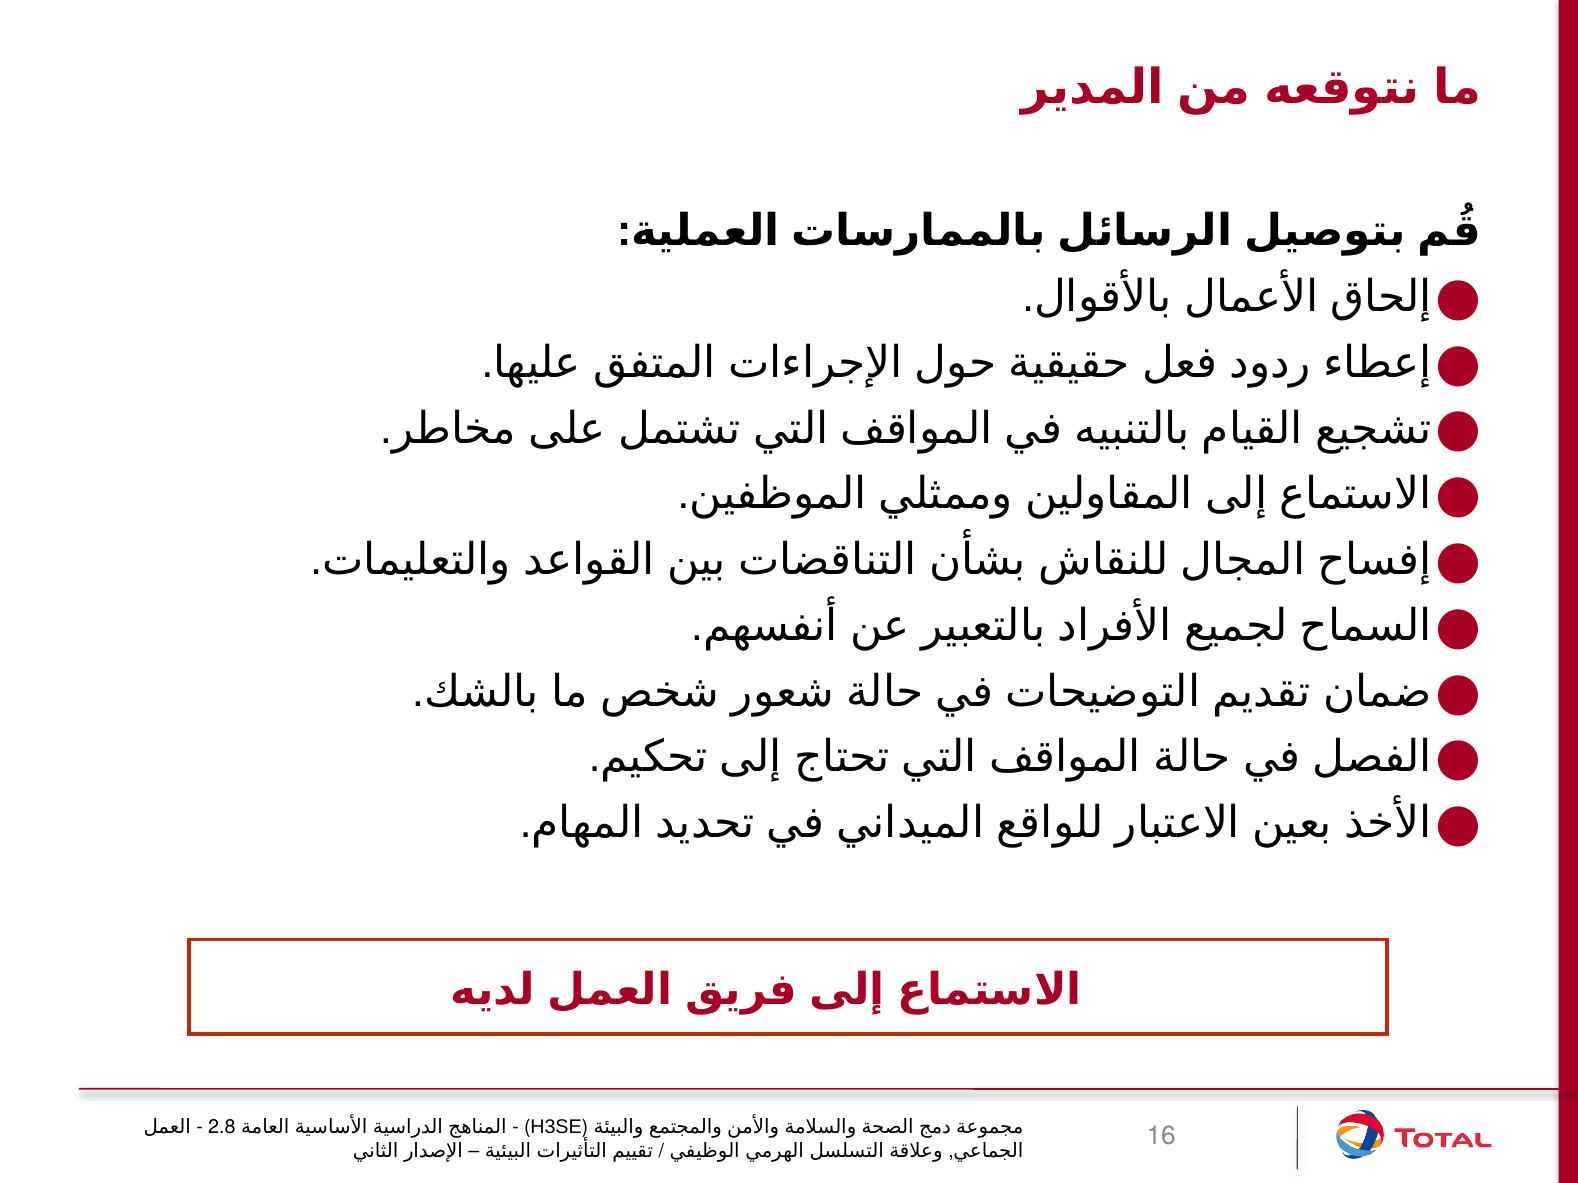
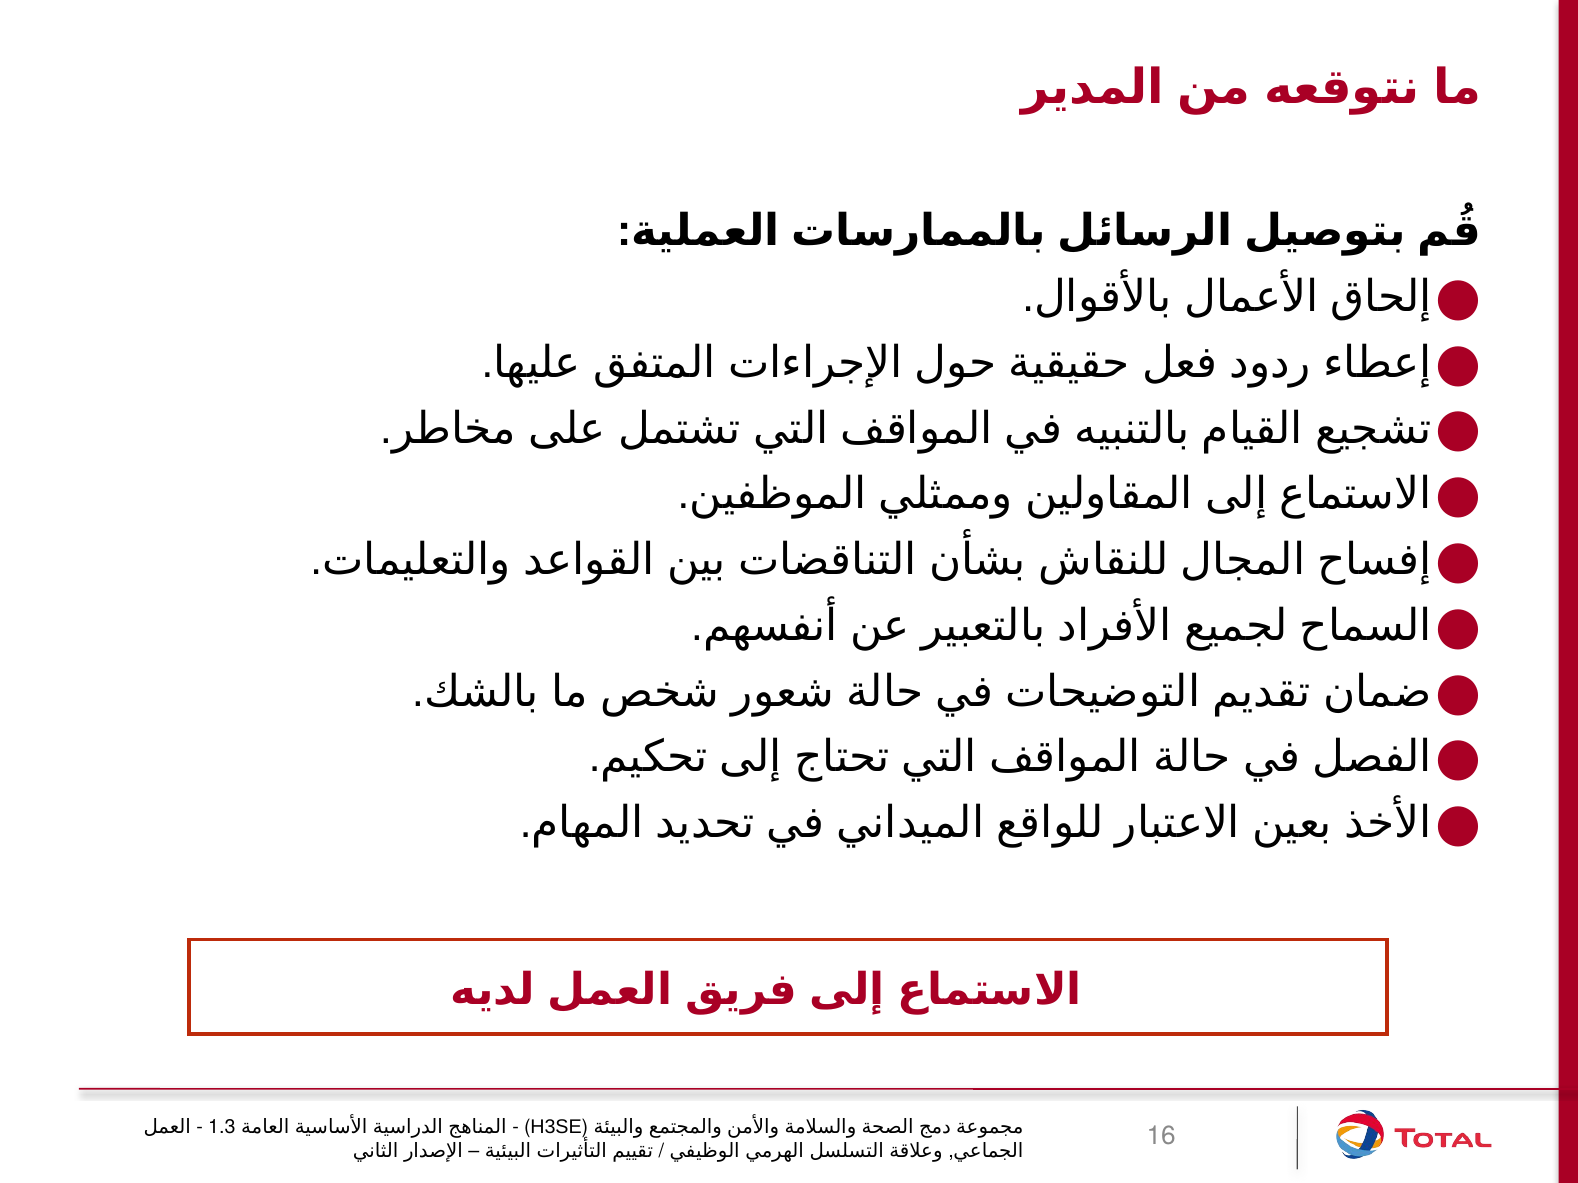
2.8: 2.8 -> 1.3 (222, 1127)
